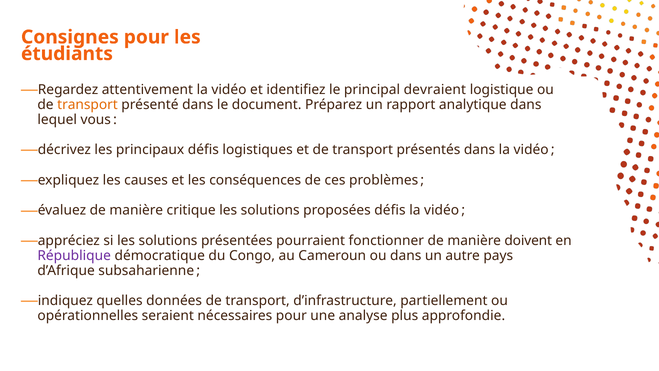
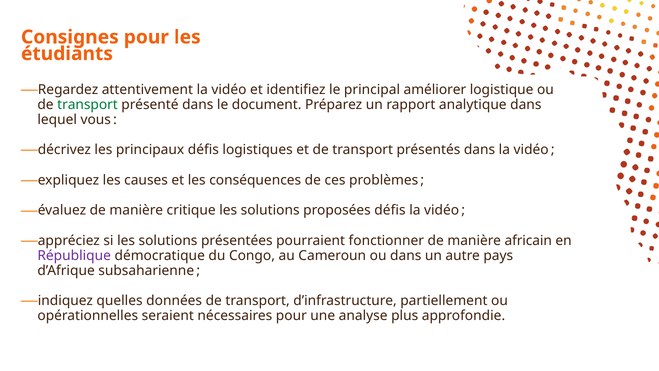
devraient: devraient -> améliorer (435, 90)
transport colour: orange -> green (87, 105)
doivent: doivent -> africain (528, 241)
